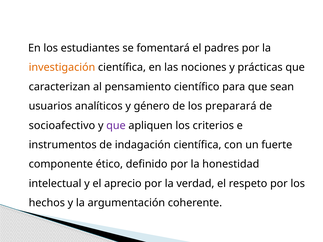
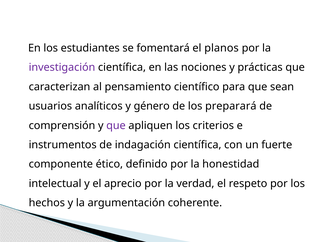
padres: padres -> planos (222, 48)
investigación colour: orange -> purple (62, 67)
socioafectivo: socioafectivo -> comprensión (62, 126)
